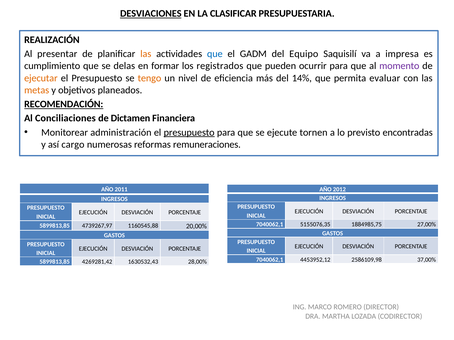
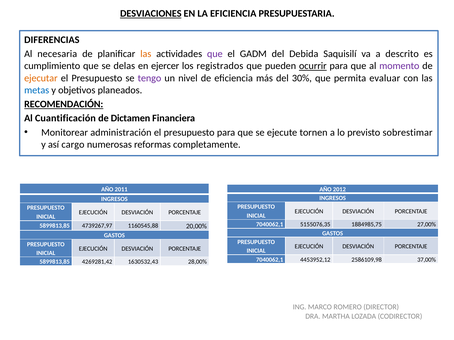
LA CLASIFICAR: CLASIFICAR -> EFICIENCIA (233, 14)
REALIZACIÓN: REALIZACIÓN -> DIFERENCIAS (52, 40)
presentar: presentar -> necesaria (57, 54)
que colour: blue -> purple (215, 54)
Equipo: Equipo -> Debida (304, 54)
impresa: impresa -> descrito (402, 54)
formar: formar -> ejercer (165, 66)
ocurrir underline: none -> present (313, 66)
tengo colour: orange -> purple (149, 78)
14%: 14% -> 30% (302, 78)
metas colour: orange -> blue (37, 90)
Conciliaciones: Conciliaciones -> Cuantificación (65, 119)
presupuesto underline: present -> none (189, 133)
encontradas: encontradas -> sobrestimar (408, 133)
remuneraciones: remuneraciones -> completamente (207, 145)
